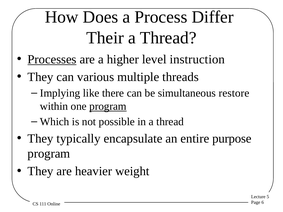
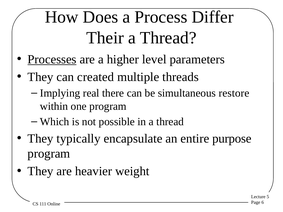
instruction: instruction -> parameters (197, 59)
various: various -> created (96, 77)
like: like -> real (91, 93)
program underline: present -> none (108, 106)
